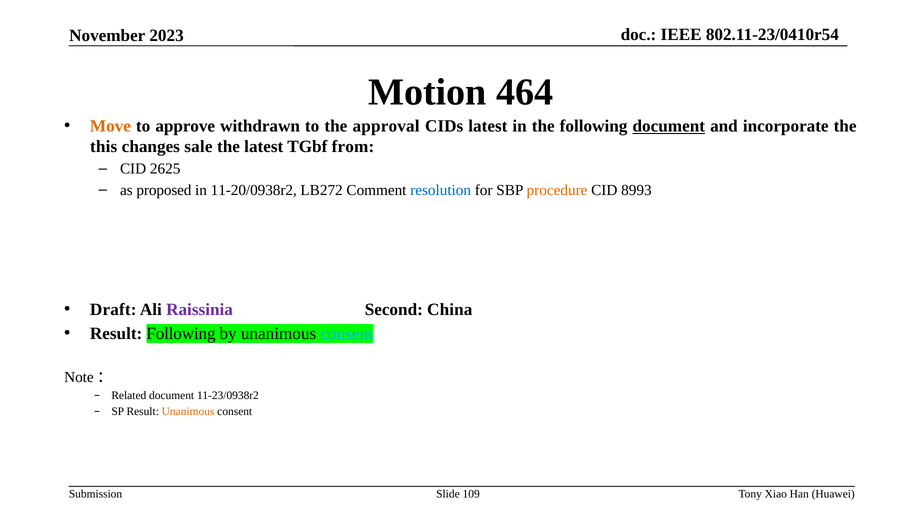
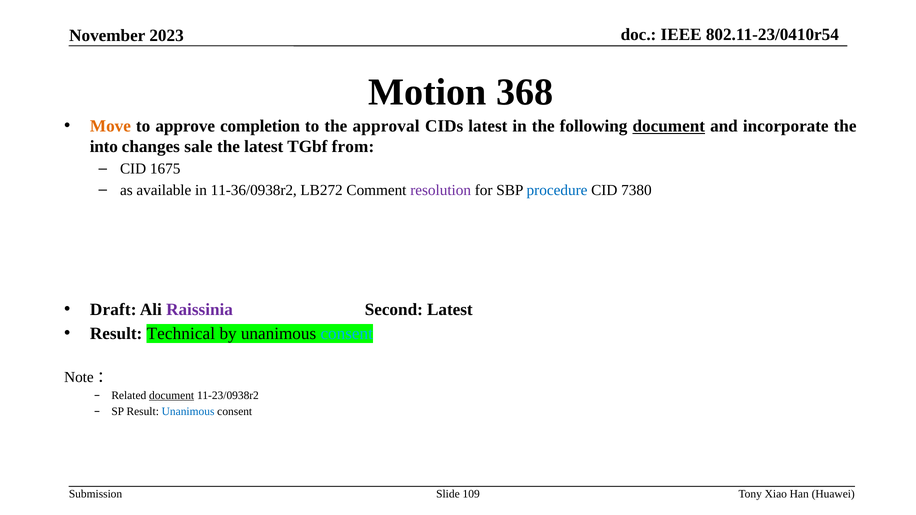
464: 464 -> 368 (525, 92)
withdrawn: withdrawn -> completion (260, 126)
this: this -> into (104, 147)
2625: 2625 -> 1675 (165, 169)
proposed: proposed -> available (164, 190)
11-20/0938r2: 11-20/0938r2 -> 11-36/0938r2 (254, 190)
resolution colour: blue -> purple (441, 190)
procedure colour: orange -> blue (557, 190)
8993: 8993 -> 7380 (636, 190)
Second China: China -> Latest (450, 310)
Result Following: Following -> Technical (181, 334)
document underline: none -> present (172, 395)
Unanimous colour: orange -> blue (188, 411)
